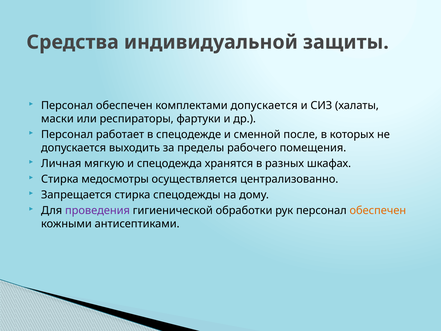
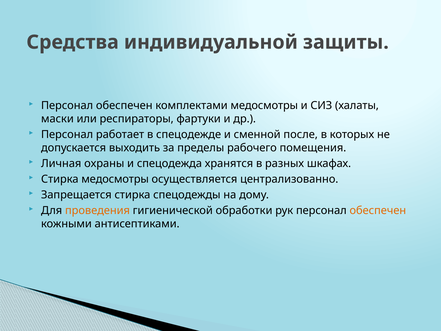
комплектами допускается: допускается -> медосмотры (264, 105)
мягкую: мягкую -> охраны (104, 163)
проведения colour: purple -> orange (97, 210)
